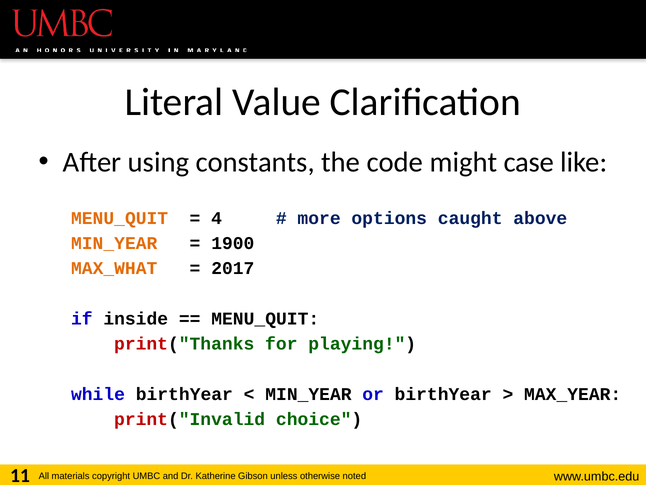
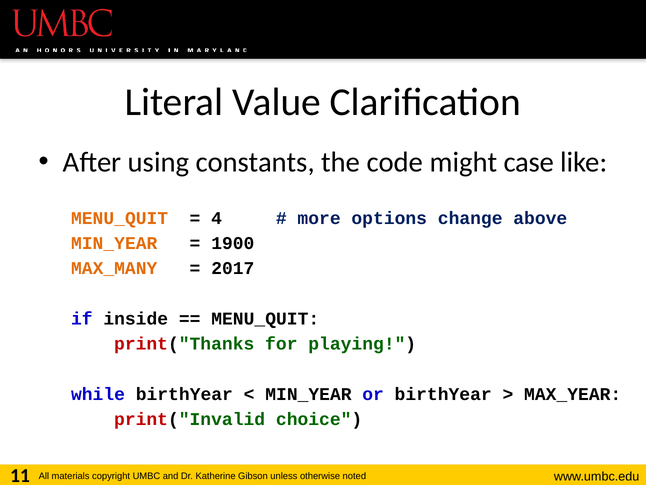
caught: caught -> change (470, 218)
MAX_WHAT: MAX_WHAT -> MAX_MANY (114, 268)
